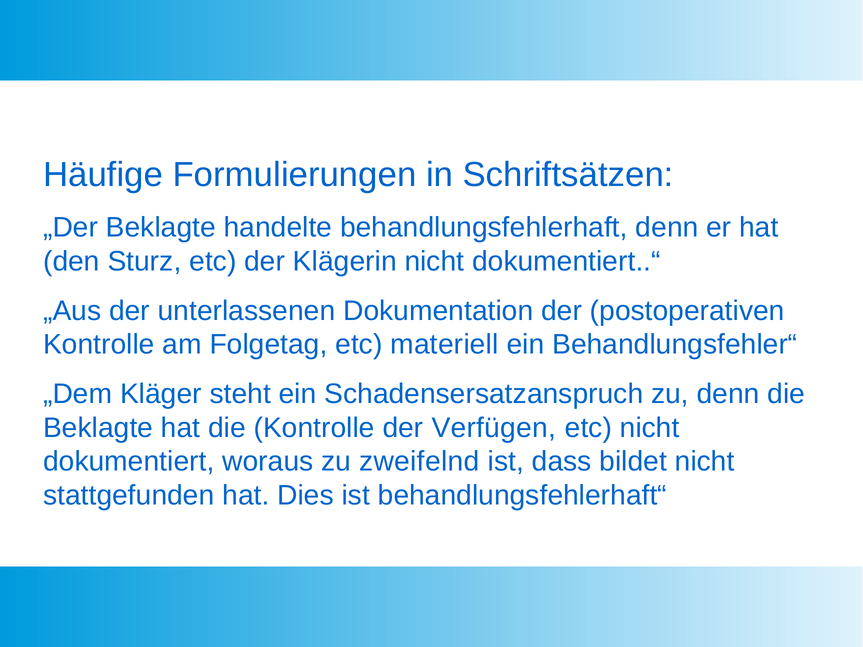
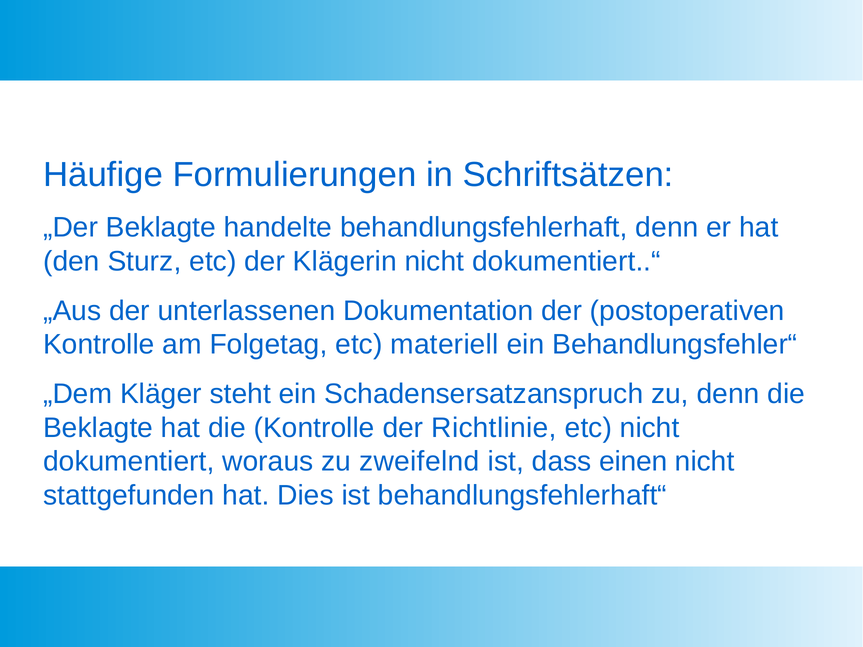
Verfügen: Verfügen -> Richtlinie (494, 428)
bildet: bildet -> einen (633, 462)
